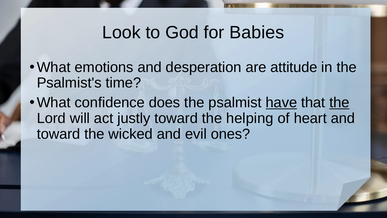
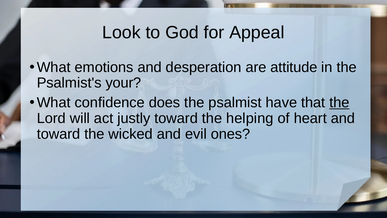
Babies: Babies -> Appeal (257, 33)
time: time -> your (123, 83)
have underline: present -> none (281, 103)
